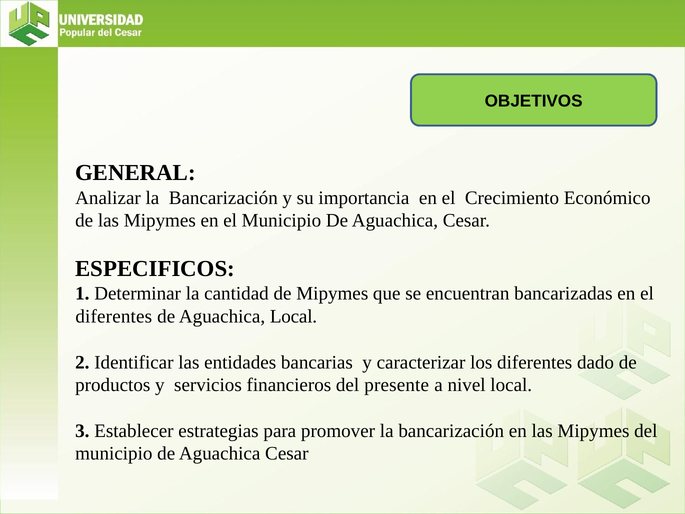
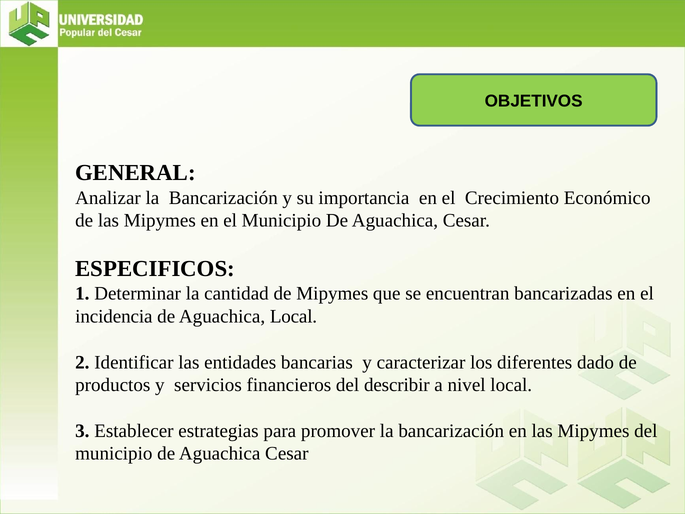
diferentes: diferentes -> incidencia (114, 316)
presente: presente -> describir (397, 385)
